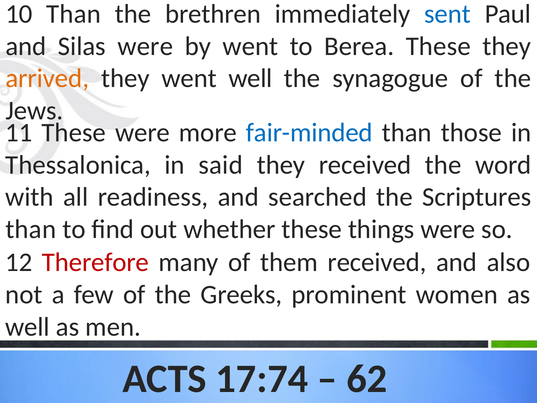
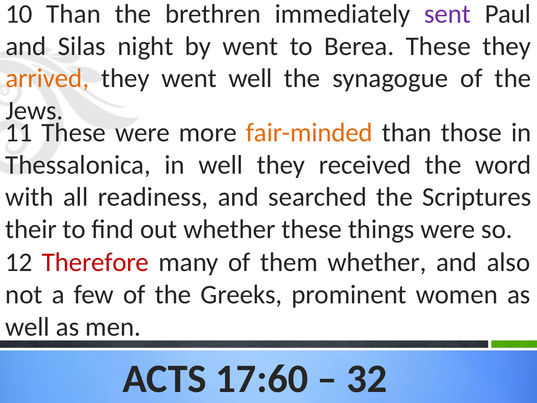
sent colour: blue -> purple (448, 14)
Silas were: were -> night (145, 46)
fair-minded colour: blue -> orange (309, 132)
in said: said -> well (221, 165)
than: than -> their (31, 229)
them received: received -> whether (377, 262)
17:74: 17:74 -> 17:60 (262, 379)
62: 62 -> 32 (367, 379)
